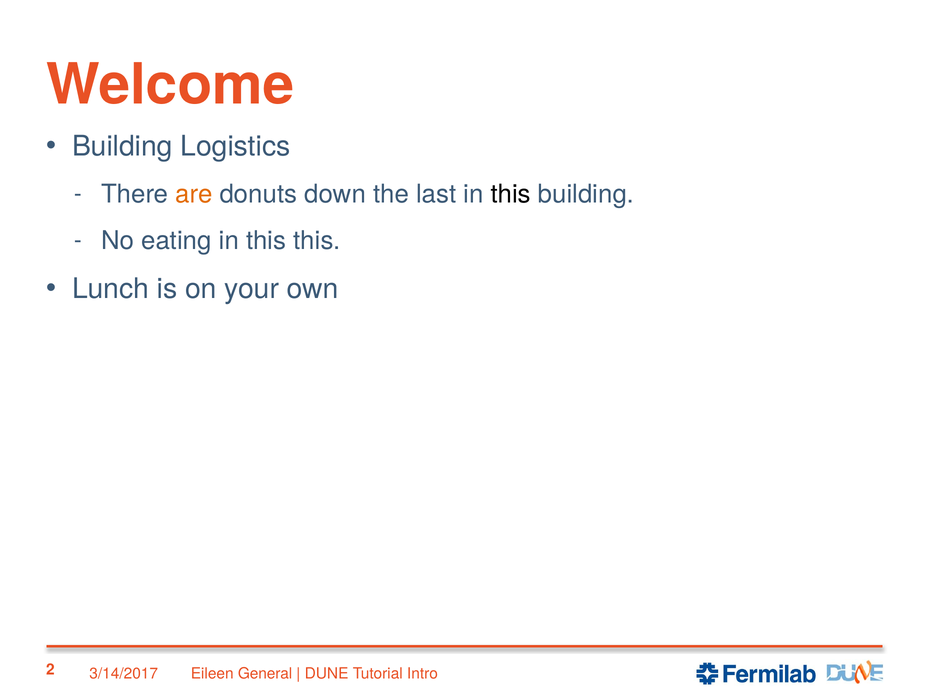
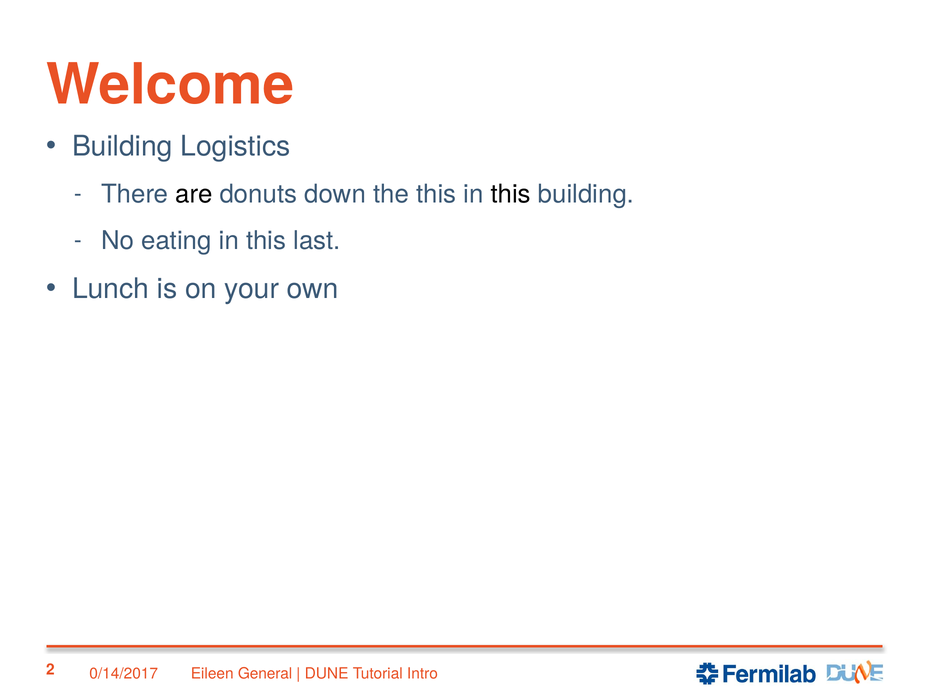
are colour: orange -> black (194, 194)
the last: last -> this (436, 194)
this this: this -> last (317, 241)
3/14/2017: 3/14/2017 -> 0/14/2017 (124, 673)
